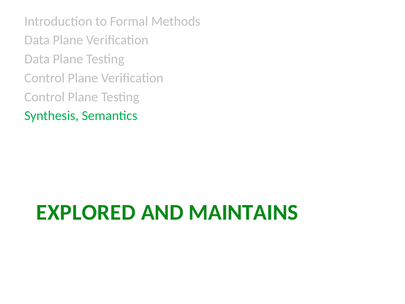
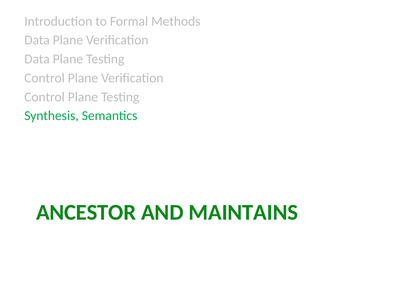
EXPLORED: EXPLORED -> ANCESTOR (86, 212)
